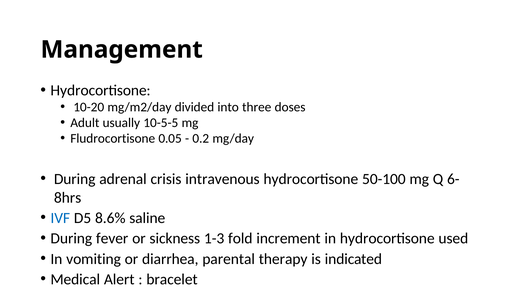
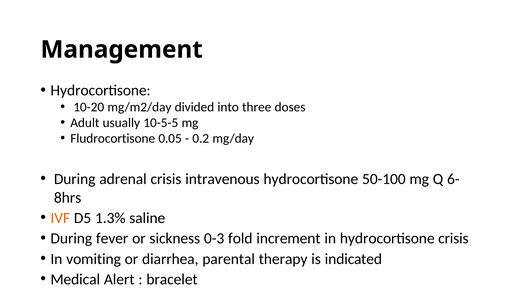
IVF colour: blue -> orange (60, 218)
8.6%: 8.6% -> 1.3% (110, 218)
1-3: 1-3 -> 0-3 (214, 238)
hydrocortisone used: used -> crisis (453, 238)
